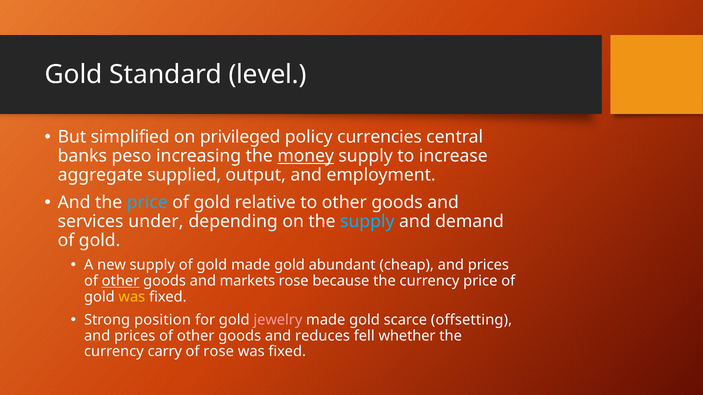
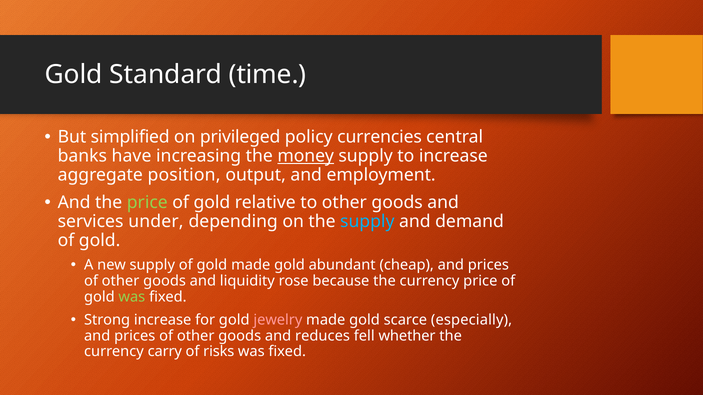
level: level -> time (268, 74)
peso: peso -> have (131, 156)
supplied: supplied -> position (184, 175)
price colour: light blue -> light green (147, 203)
other underline: present -> none (121, 281)
markets: markets -> liquidity (247, 281)
was colour: yellow -> light green (132, 297)
Strong position: position -> increase (163, 320)
offsetting: offsetting -> especially (472, 320)
of rose: rose -> risks (219, 352)
